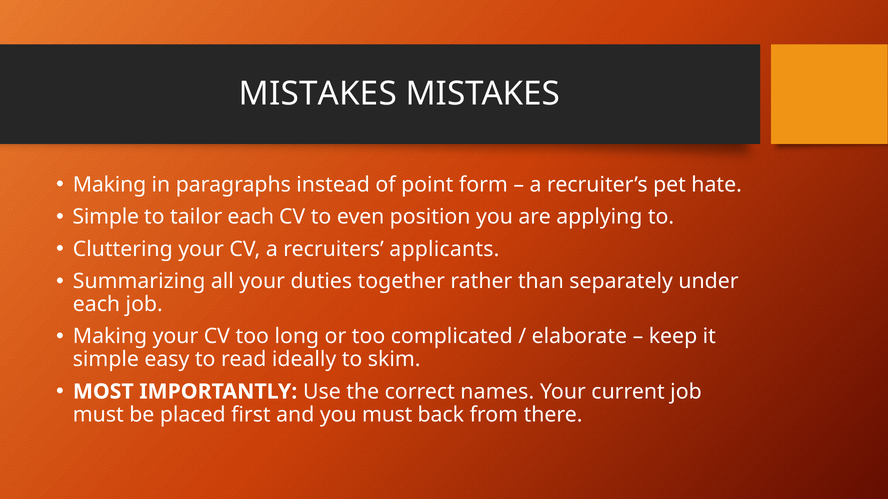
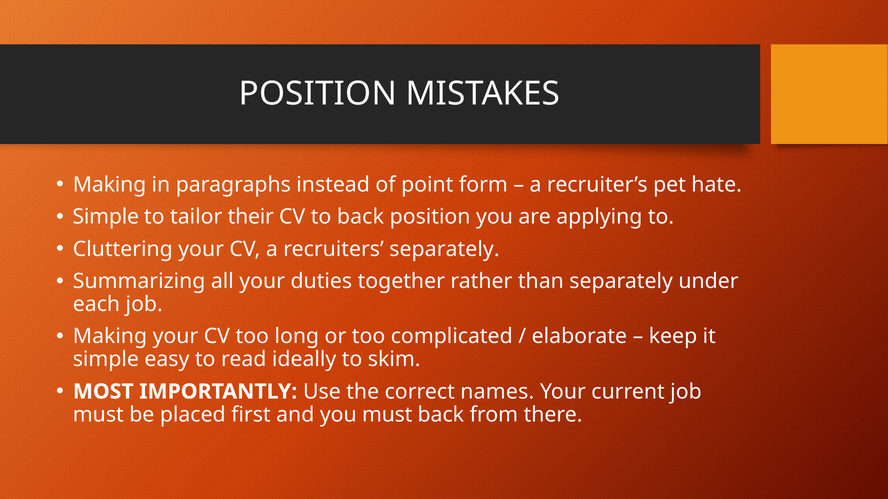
MISTAKES: MISTAKES -> POSITION (318, 94)
tailor each: each -> their (251, 217)
to even: even -> back (360, 217)
recruiters applicants: applicants -> separately (444, 249)
